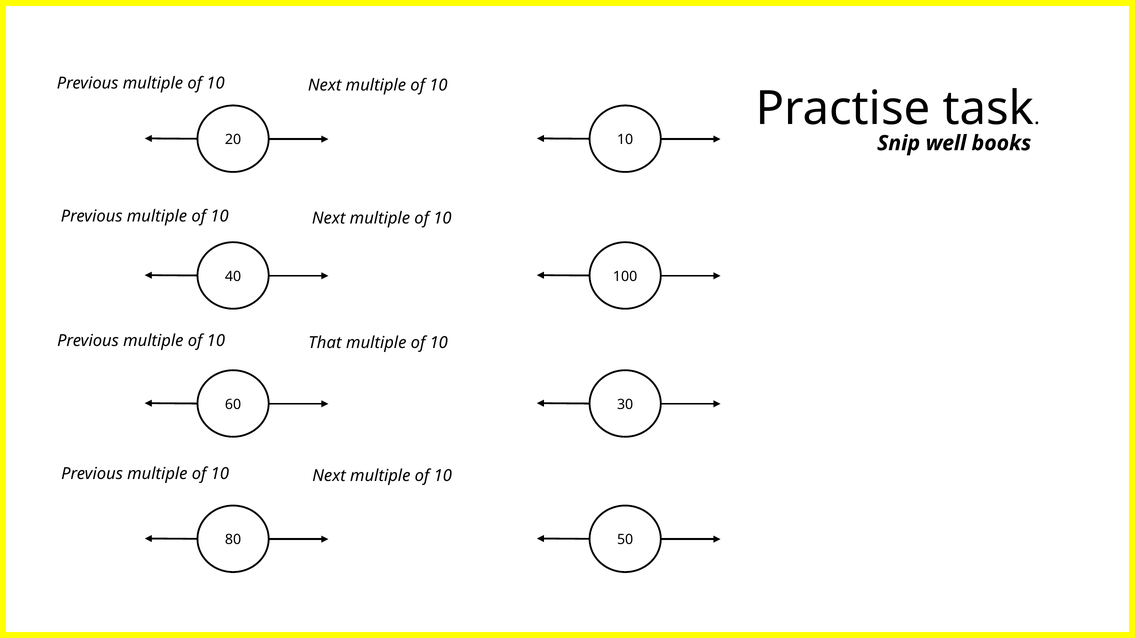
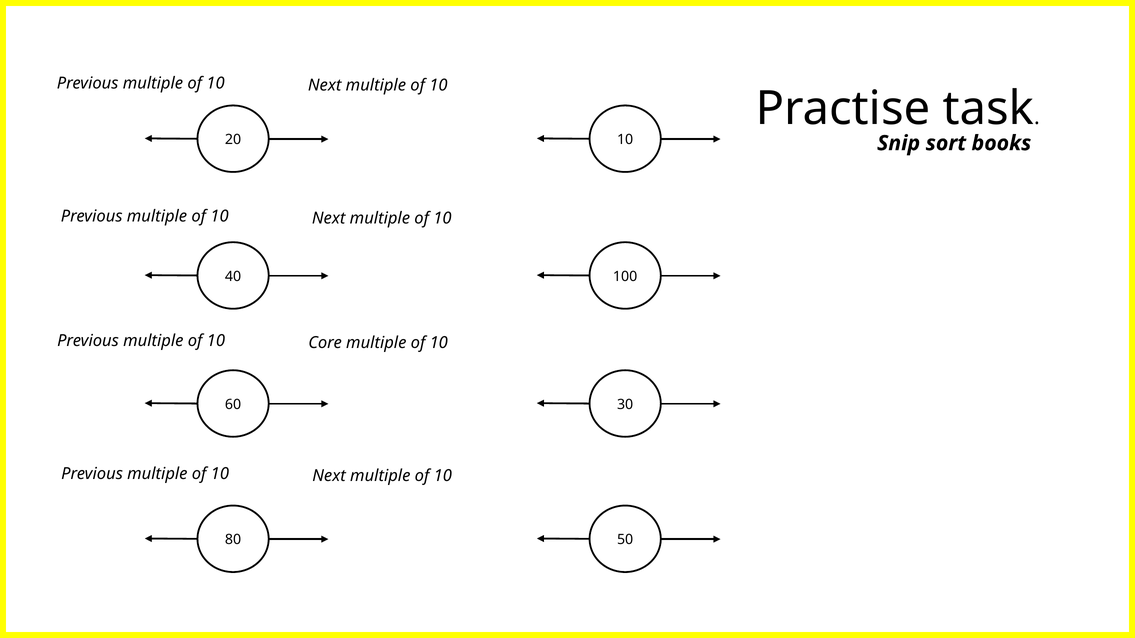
well: well -> sort (946, 143)
That: That -> Core (325, 343)
